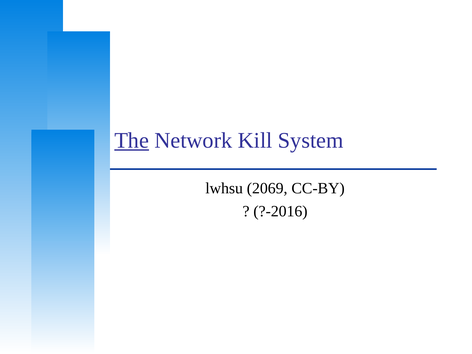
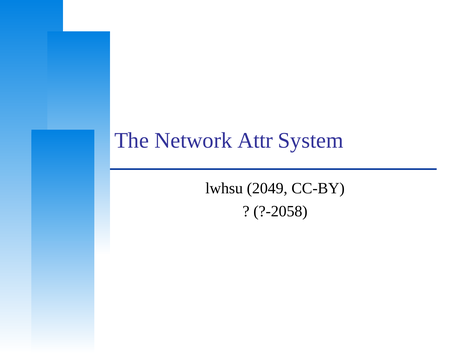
The underline: present -> none (132, 140)
Kill: Kill -> Attr (255, 140)
2069: 2069 -> 2049 (267, 188)
?-2016: ?-2016 -> ?-2058 (280, 211)
